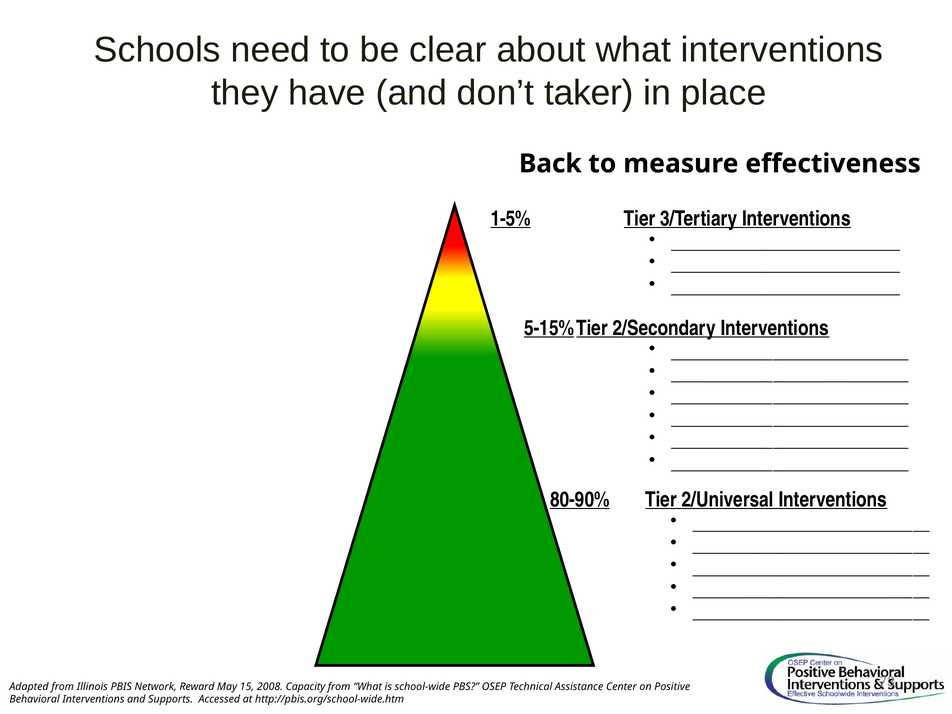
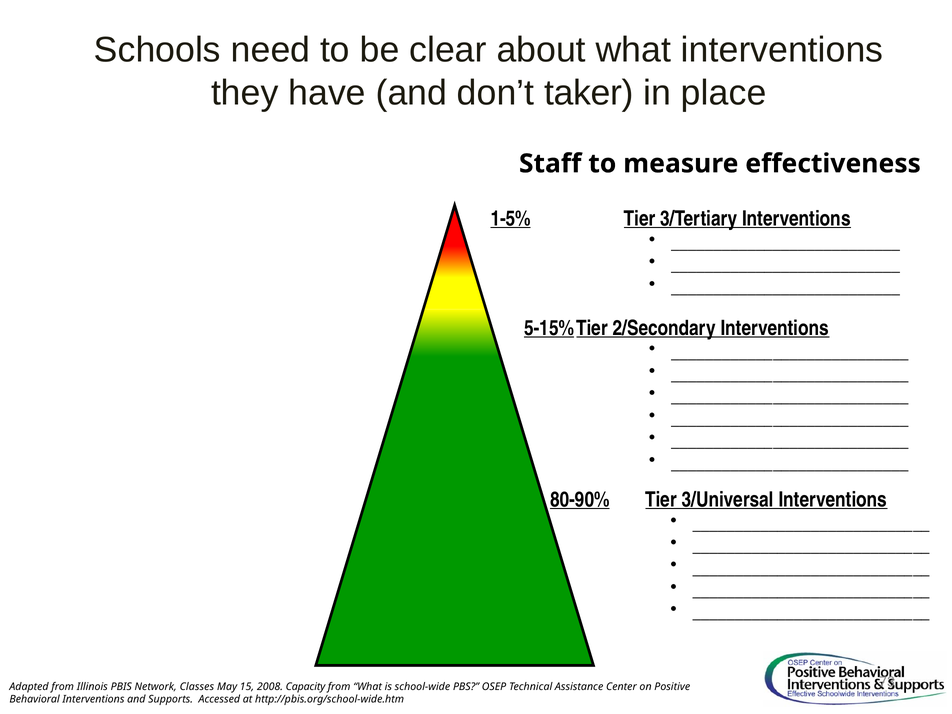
Back: Back -> Staff (550, 164)
2/Universal: 2/Universal -> 3/Universal (728, 500)
Reward: Reward -> Classes (197, 687)
